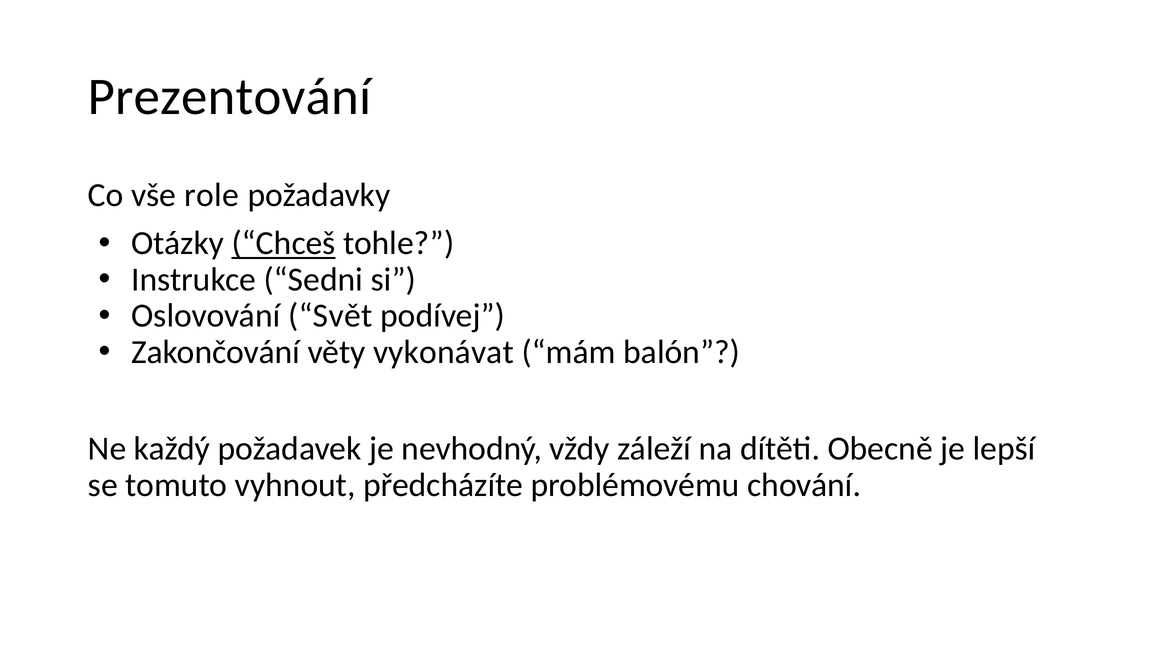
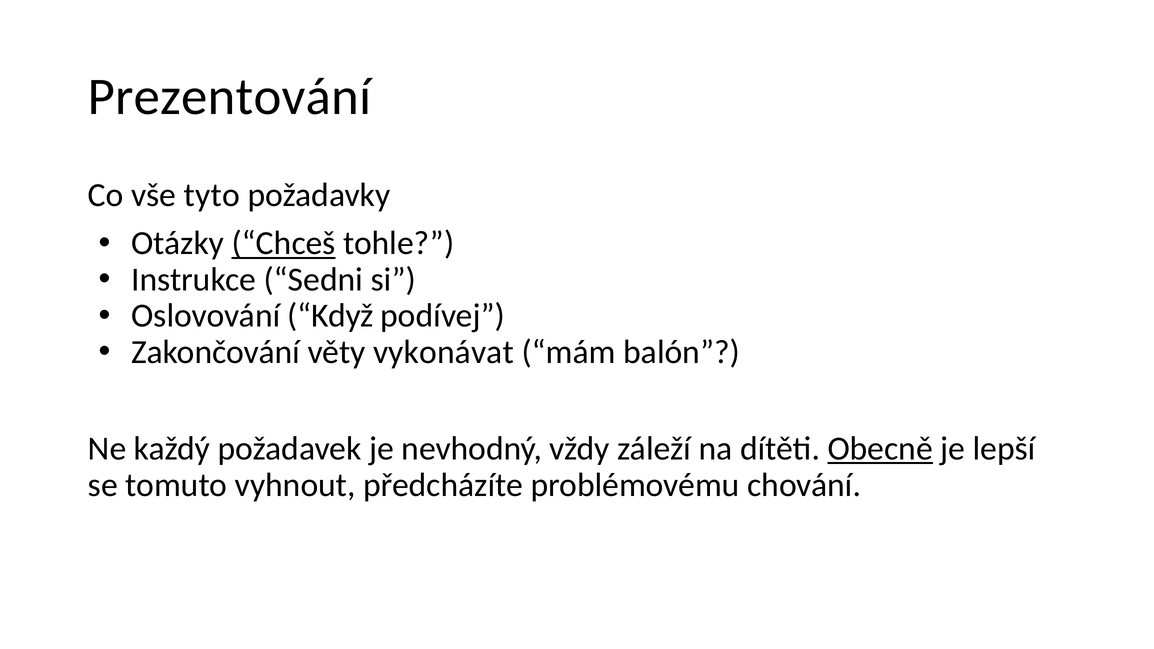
role: role -> tyto (212, 195)
Svět: Svět -> Když (331, 316)
Obecně underline: none -> present (880, 449)
